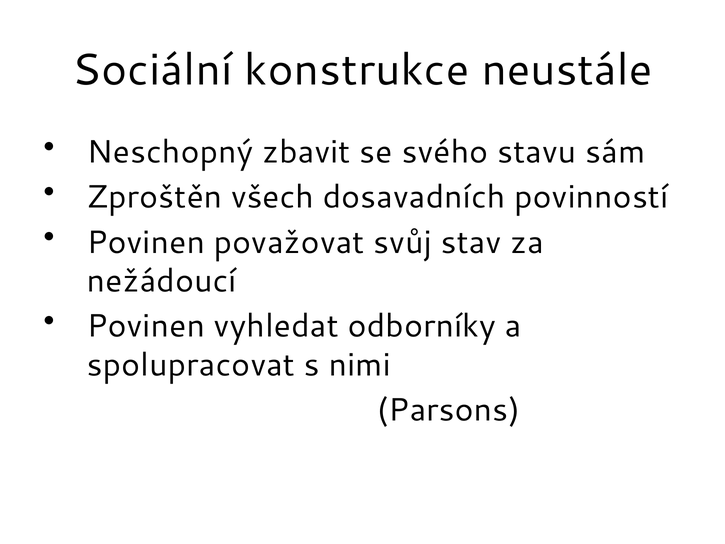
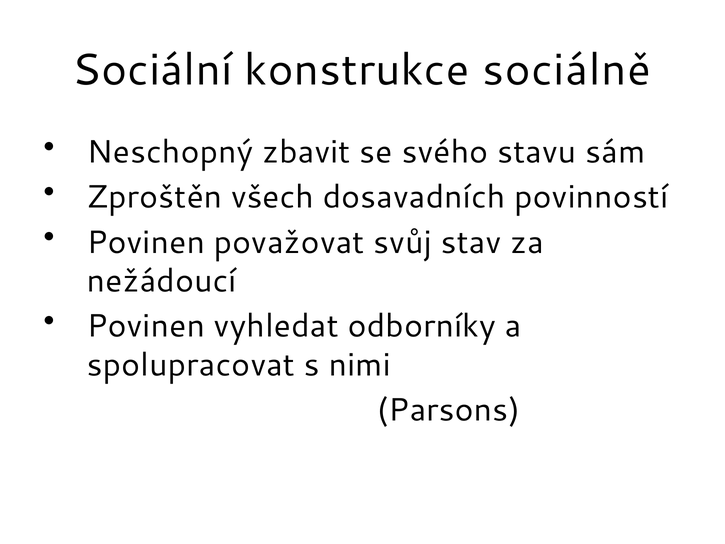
neustále: neustále -> sociálně (567, 70)
